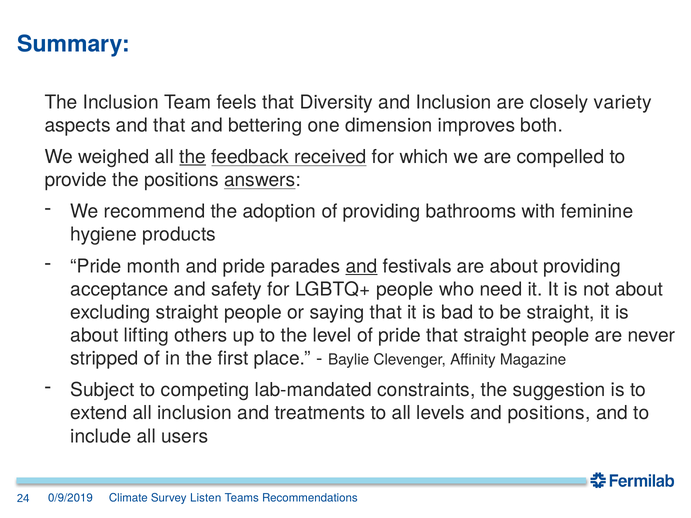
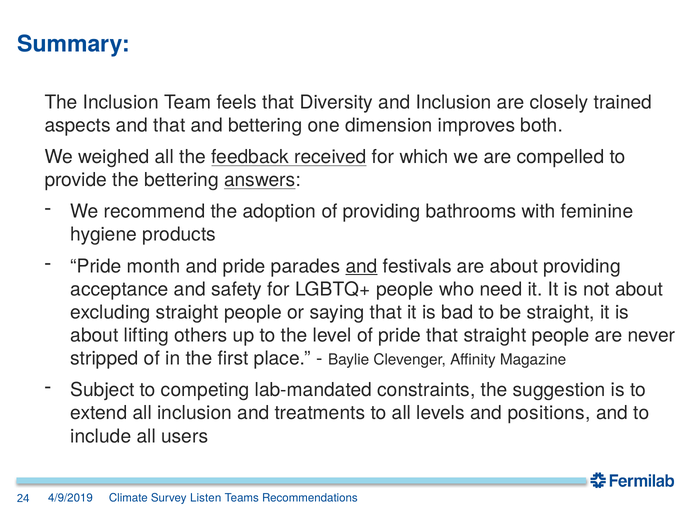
variety: variety -> trained (623, 102)
the underline: present -> none (193, 157)
the positions: positions -> bettering (182, 180)
0/9/2019: 0/9/2019 -> 4/9/2019 (70, 498)
